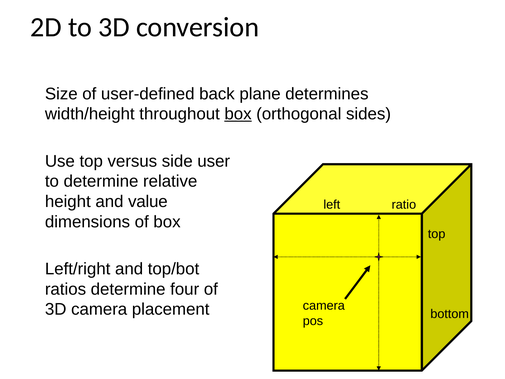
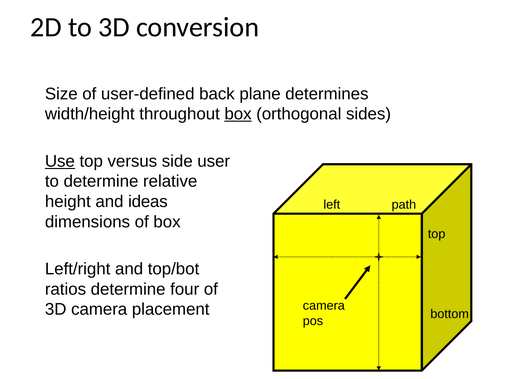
Use underline: none -> present (60, 161)
value: value -> ideas (148, 201)
ratio: ratio -> path (404, 205)
